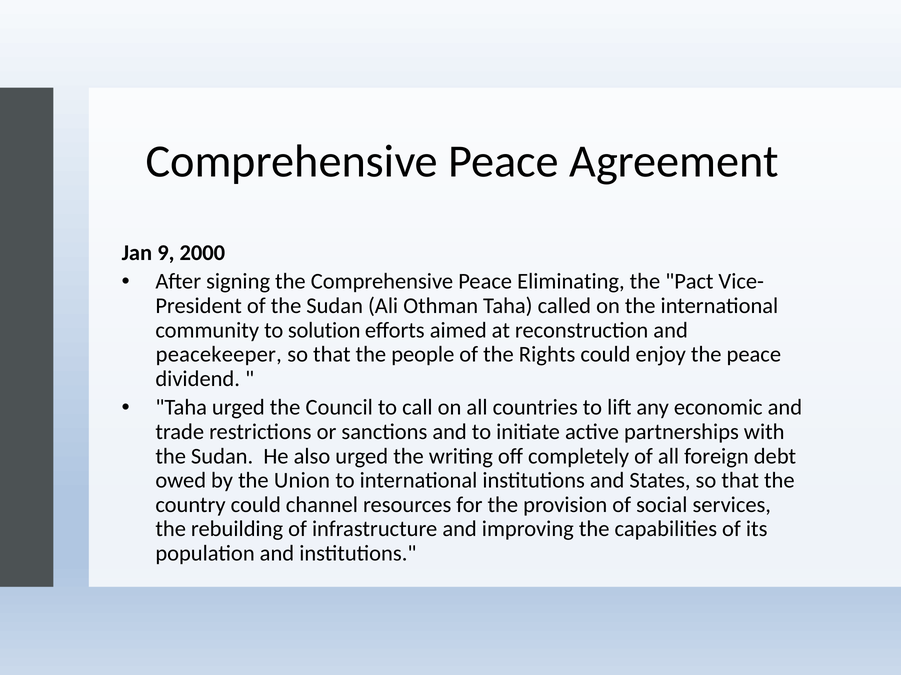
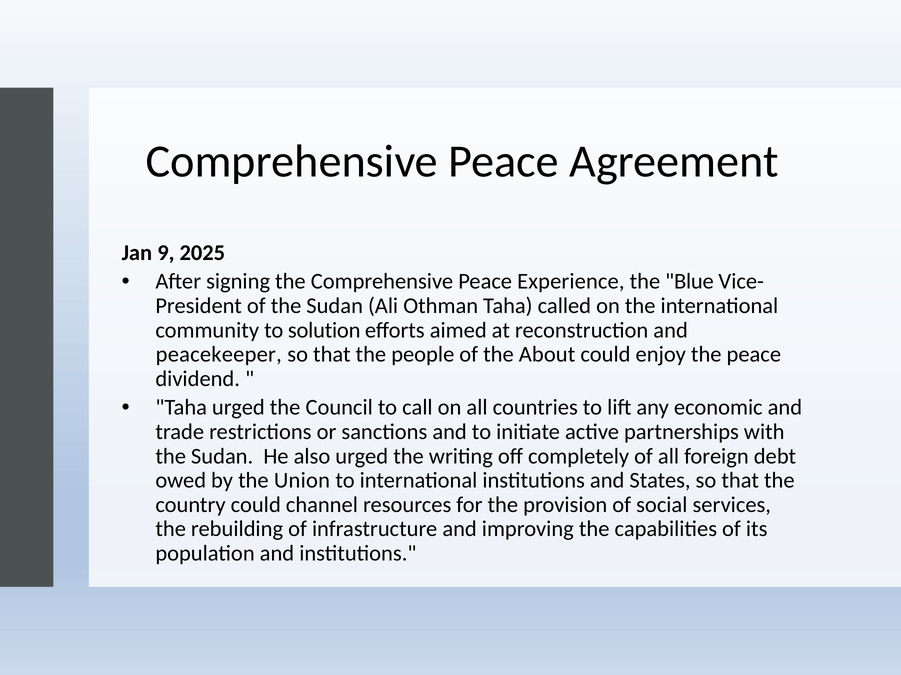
2000: 2000 -> 2025 (202, 253)
Eliminating: Eliminating -> Experience (571, 282)
Pact: Pact -> Blue (689, 282)
Rights: Rights -> About (547, 355)
